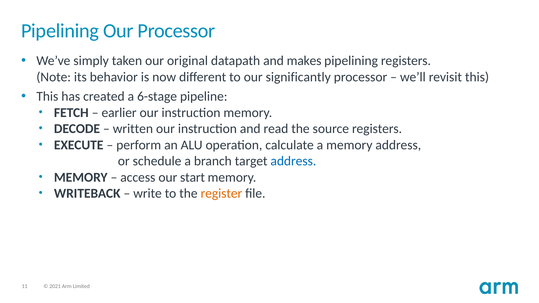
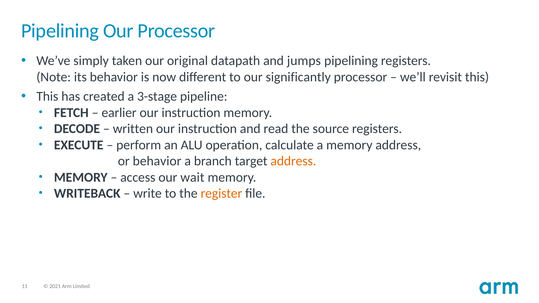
makes: makes -> jumps (304, 61)
6-stage: 6-stage -> 3-stage (157, 97)
or schedule: schedule -> behavior (157, 161)
address colour: blue -> orange (293, 161)
start: start -> wait (192, 177)
